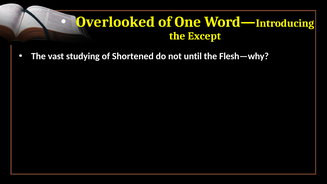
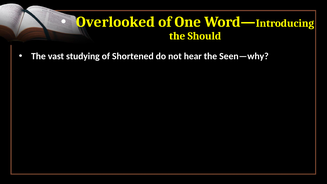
Except: Except -> Should (204, 36)
until: until -> hear (193, 56)
Flesh—why: Flesh—why -> Seen—why (244, 56)
